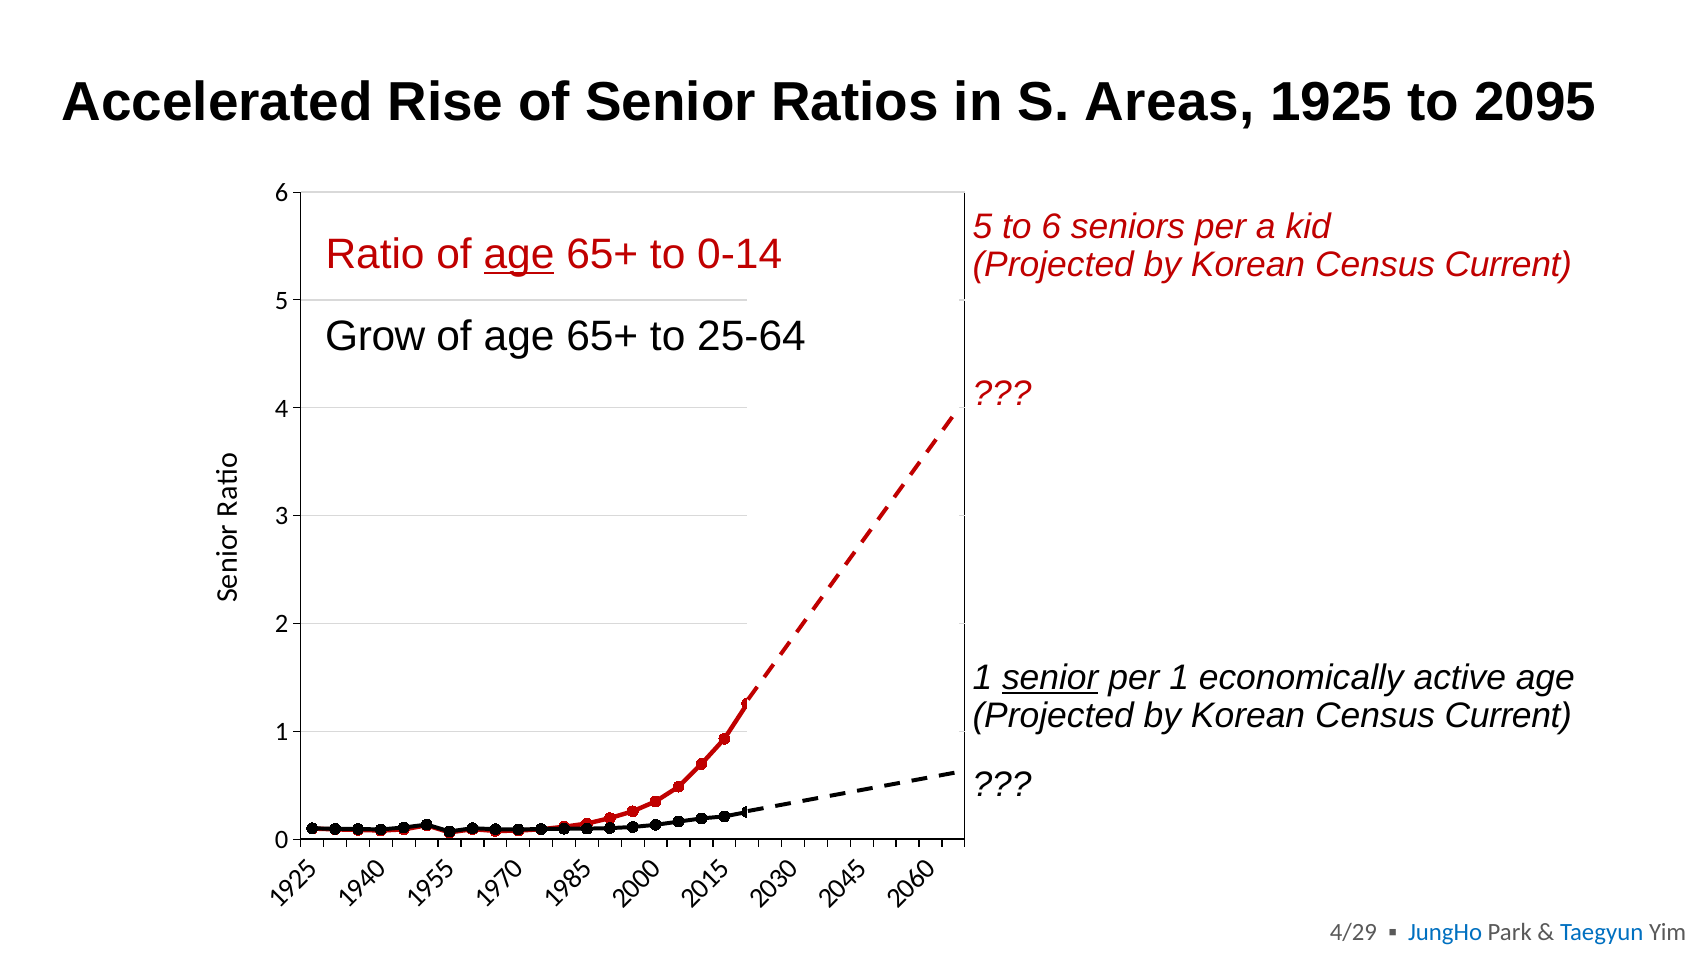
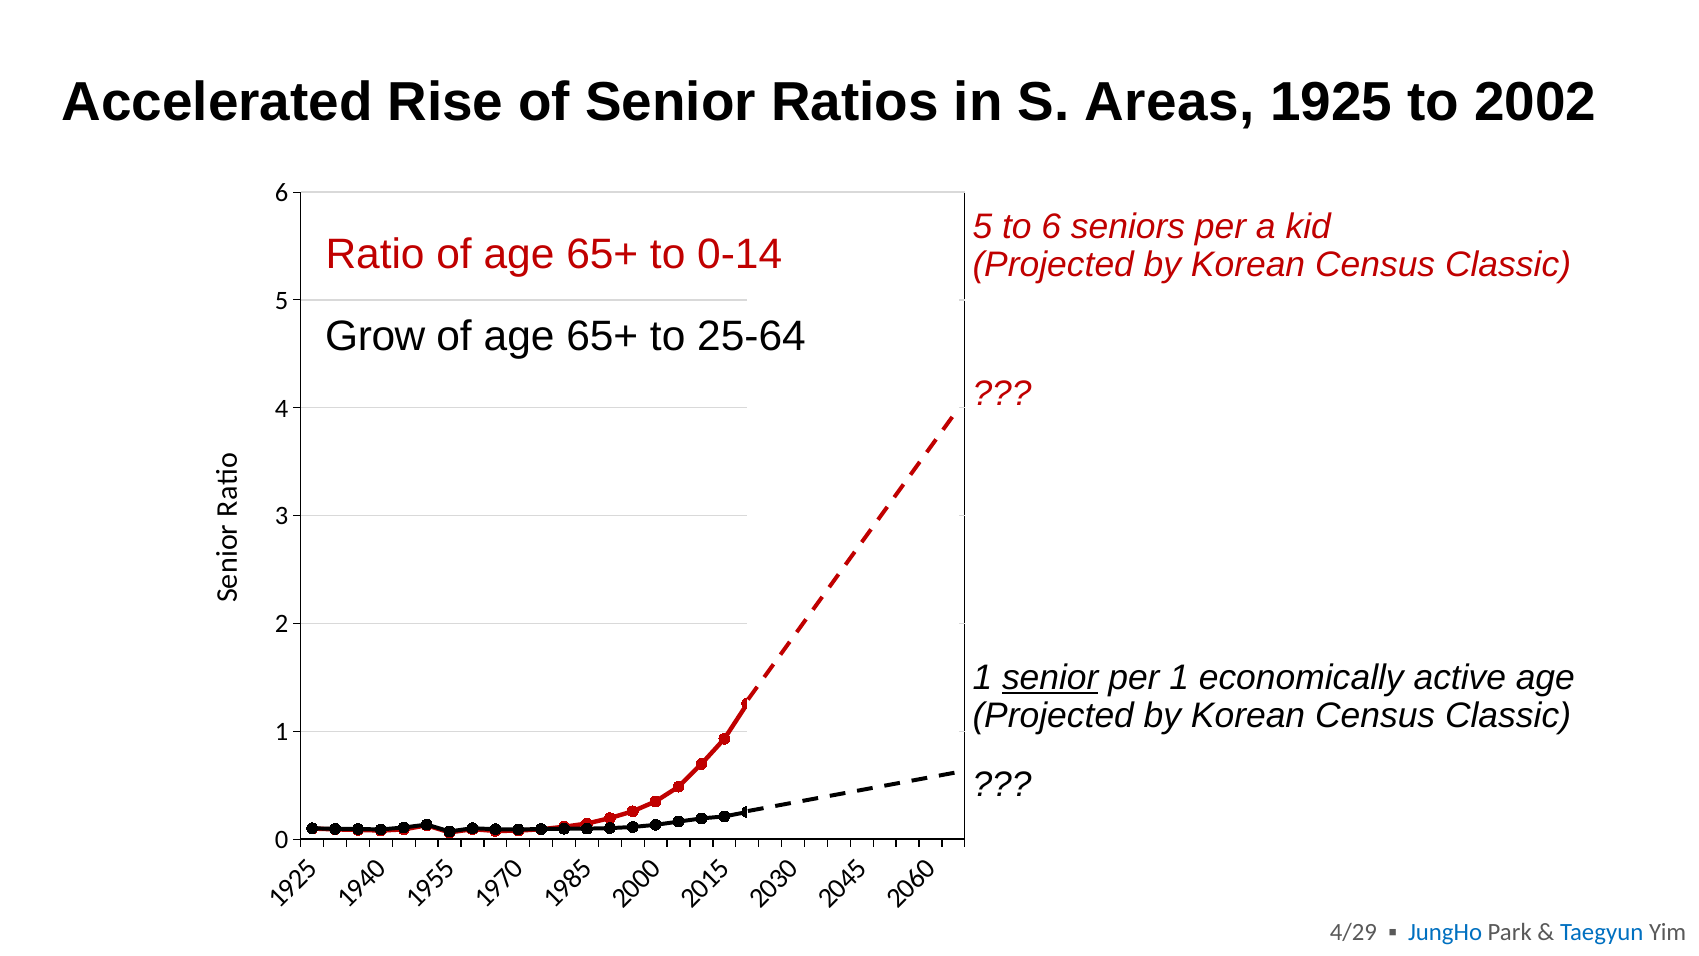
2095: 2095 -> 2002 (1535, 103)
age underline: present -> none (519, 255)
Current: Current -> Classic (1508, 265)
Current: Current -> Classic (1508, 715)
